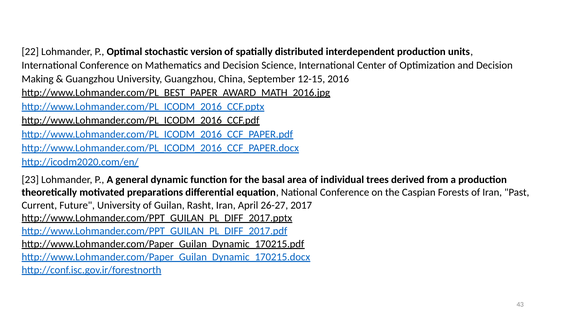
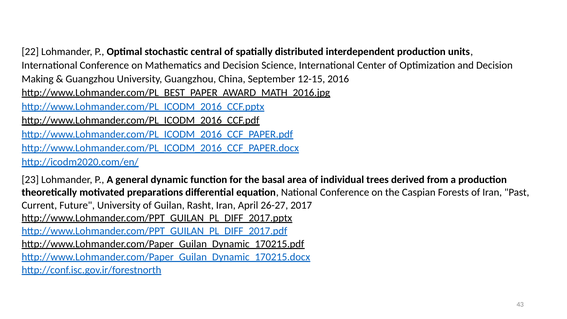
version: version -> central (206, 52)
